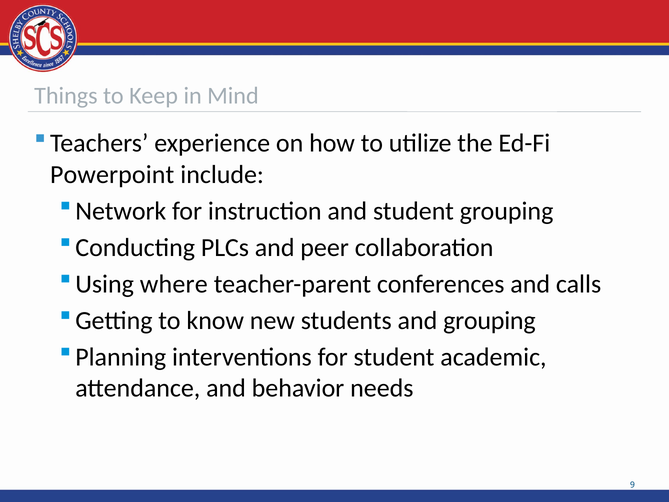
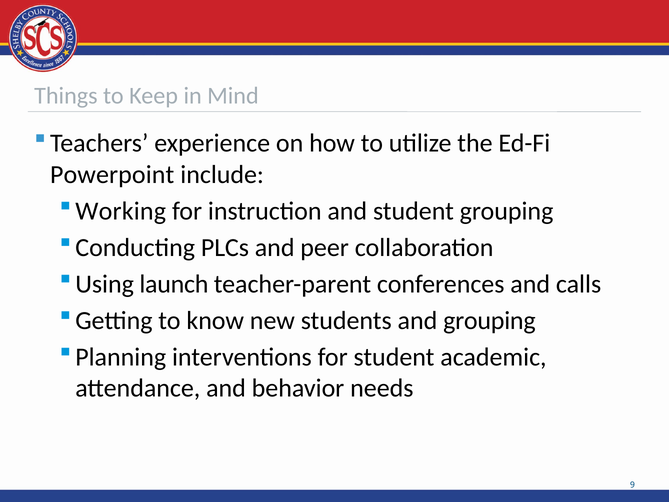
Network: Network -> Working (121, 211)
where: where -> launch (174, 284)
